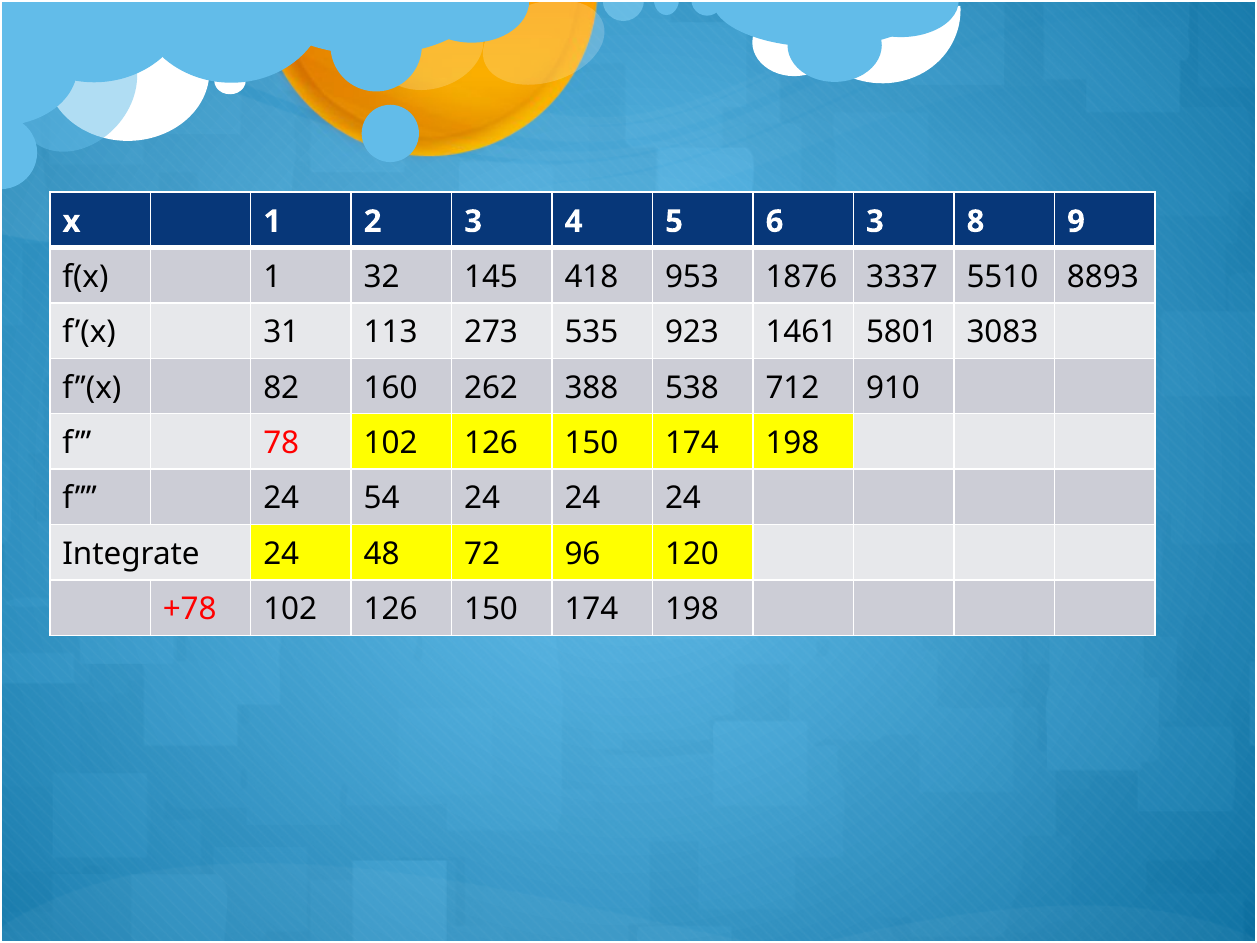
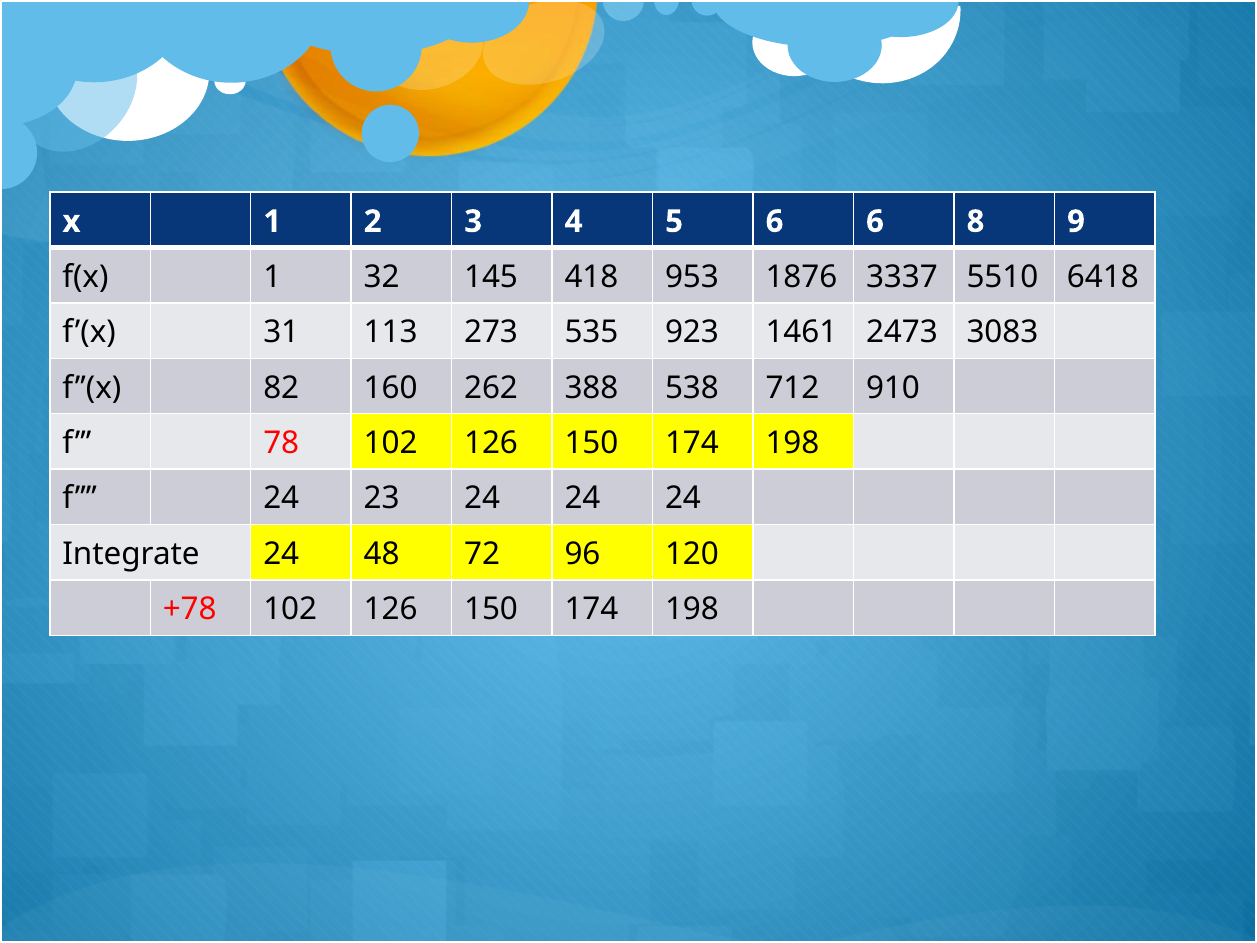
6 3: 3 -> 6 (875, 221)
8893: 8893 -> 6418 (1103, 277)
5801: 5801 -> 2473 (902, 332)
54: 54 -> 23 (382, 498)
